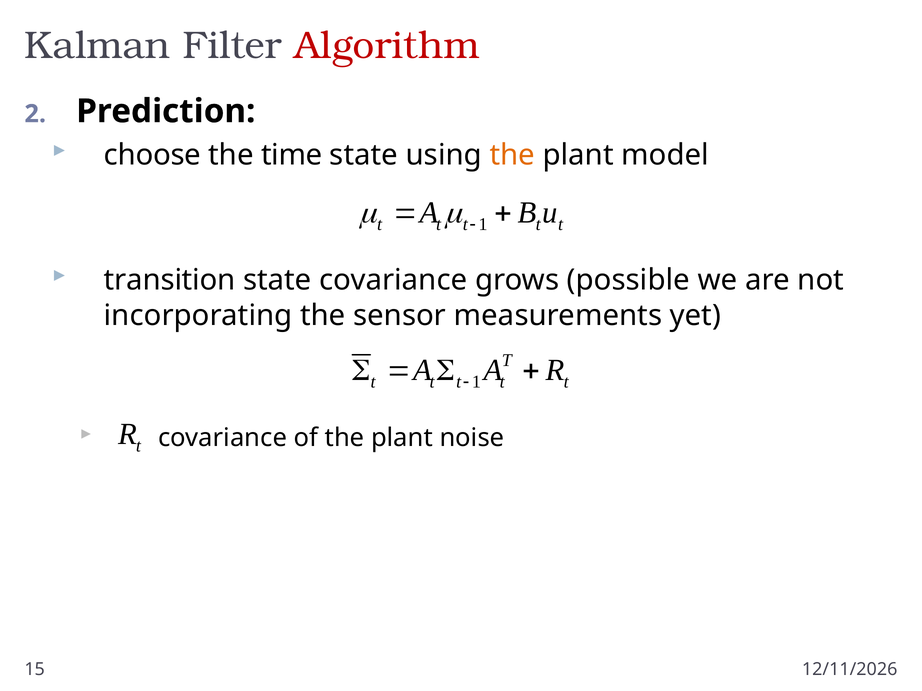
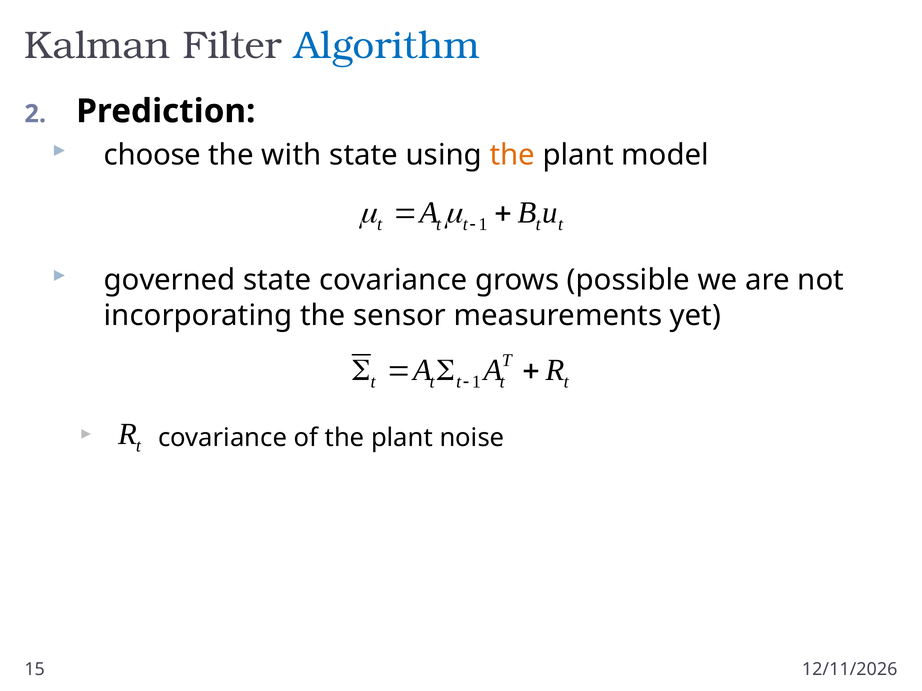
Algorithm colour: red -> blue (387, 46)
time: time -> with (292, 155)
transition: transition -> governed (170, 280)
